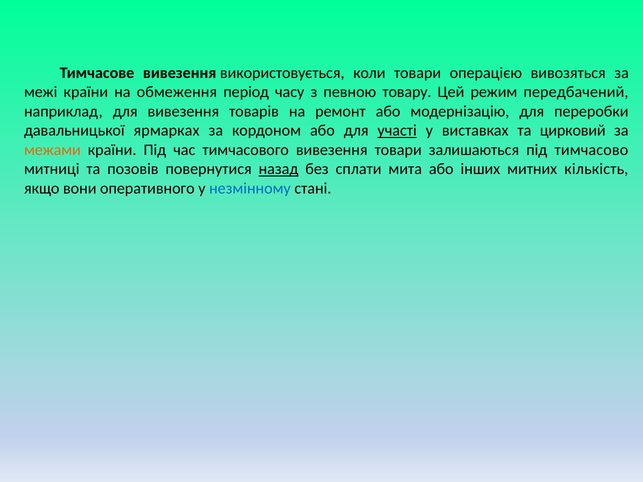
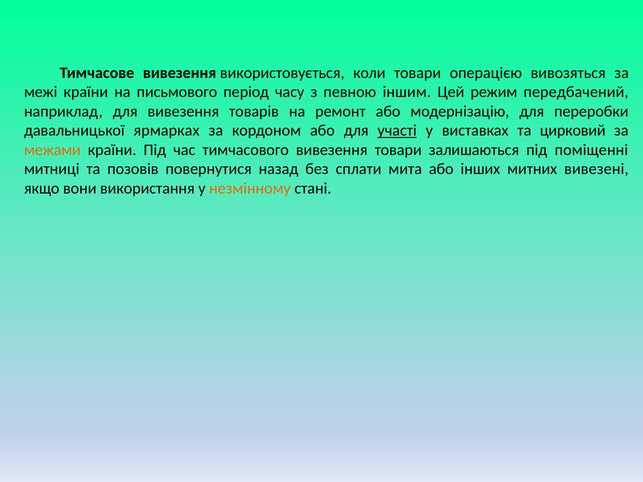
обмеження: обмеження -> письмового (177, 92)
товару: товару -> іншим (407, 92)
тимчасово: тимчасово -> поміщенні (591, 150)
назад underline: present -> none (279, 169)
кількість: кількість -> вивезені (596, 169)
оперативного: оперативного -> використання (147, 188)
незмінному colour: blue -> orange (250, 188)
